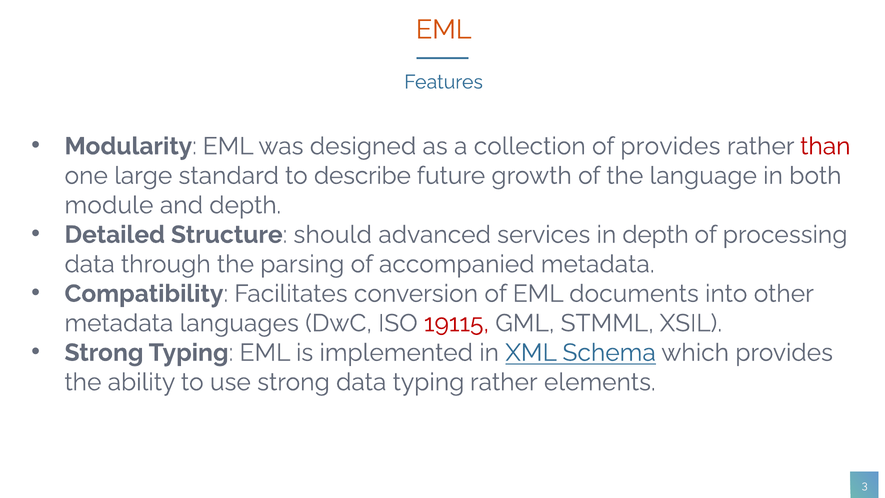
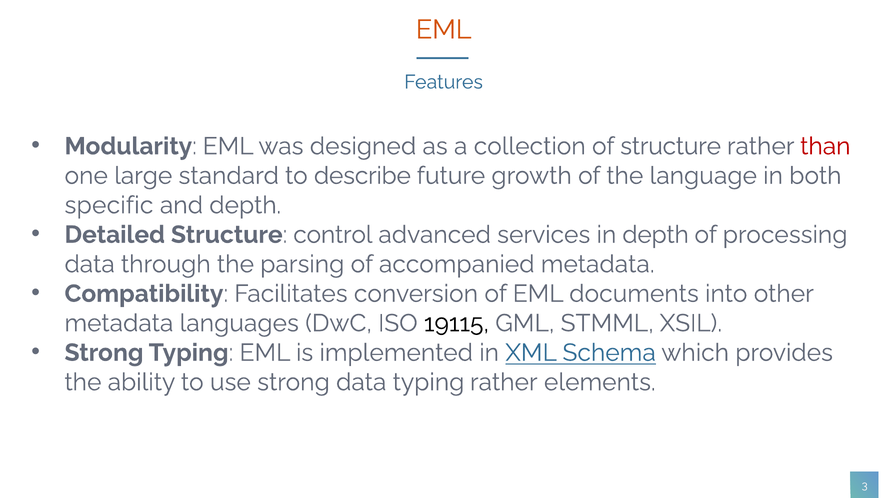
of provides: provides -> structure (671, 146)
module: module -> specific (109, 205)
should: should -> control (333, 235)
19115 colour: red -> black (456, 323)
